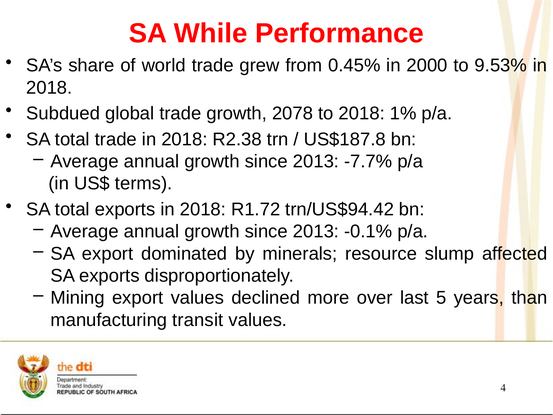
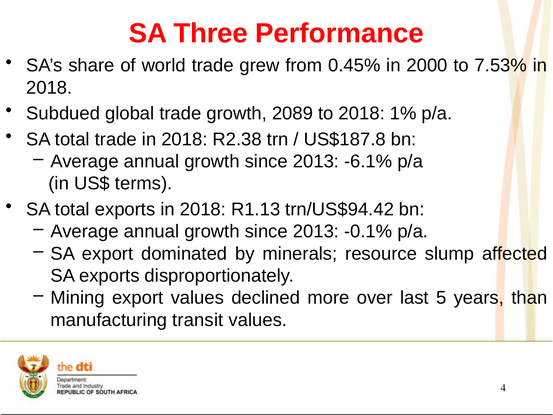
While: While -> Three (211, 33)
9.53%: 9.53% -> 7.53% (501, 65)
2078: 2078 -> 2089 (293, 113)
-7.7%: -7.7% -> -6.1% (368, 161)
R1.72: R1.72 -> R1.13 (256, 209)
